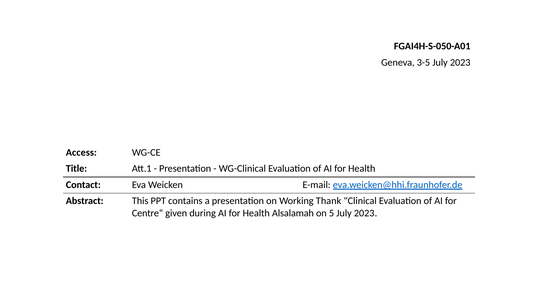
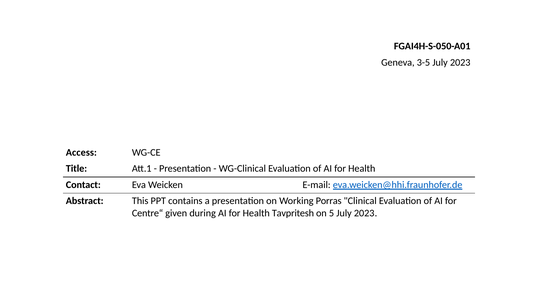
Thank: Thank -> Porras (329, 201)
Alsalamah: Alsalamah -> Tavpritesh (293, 213)
